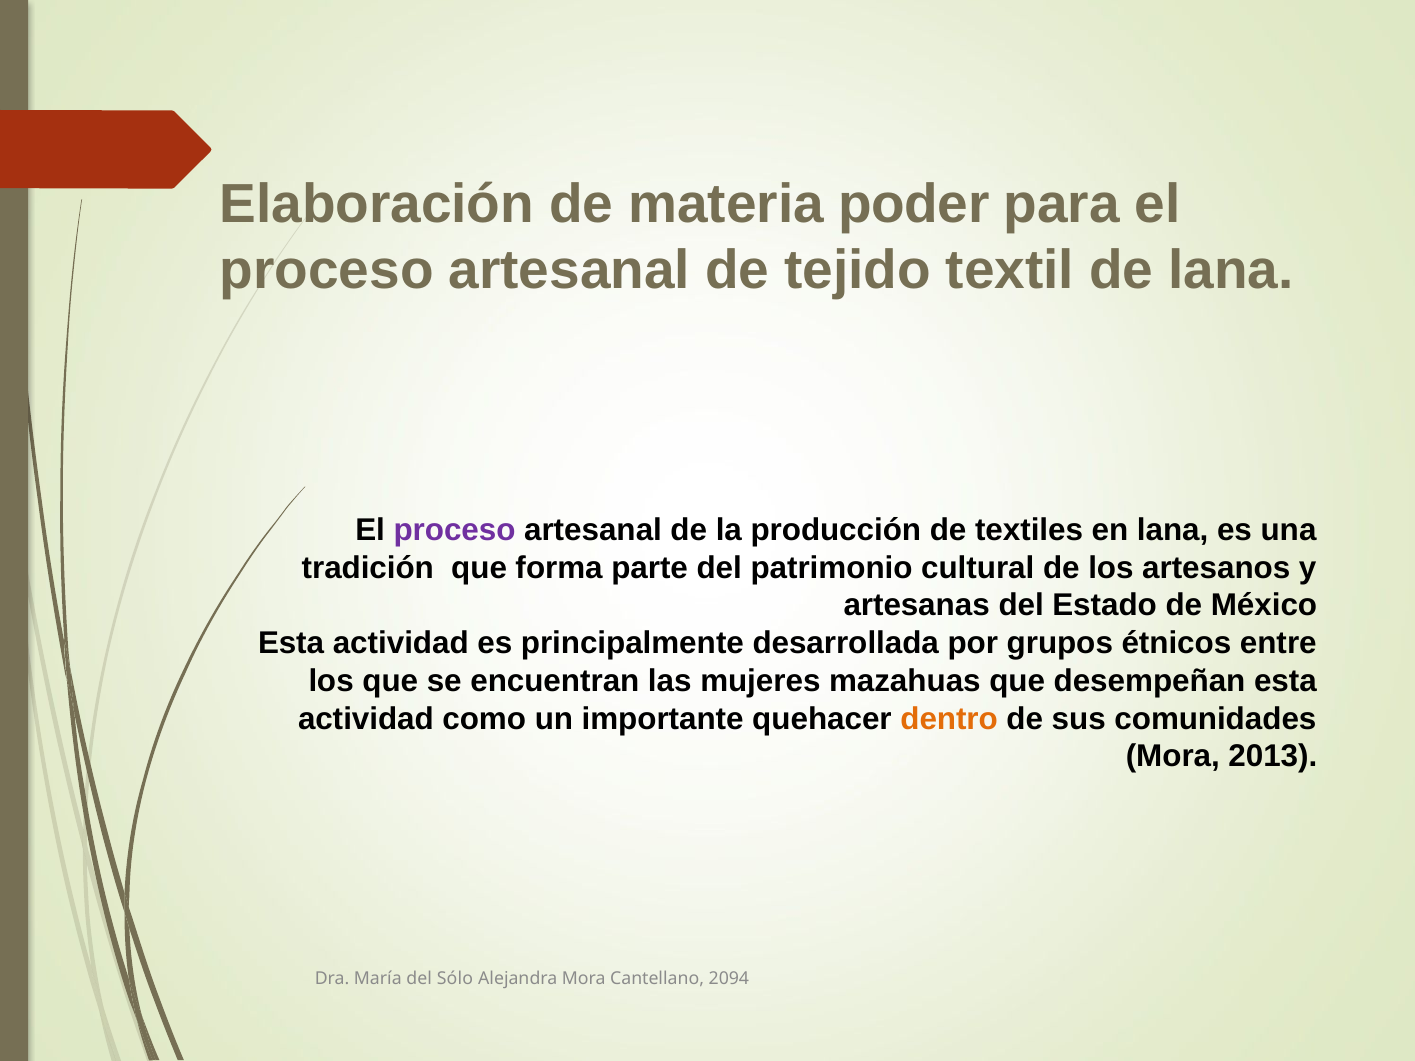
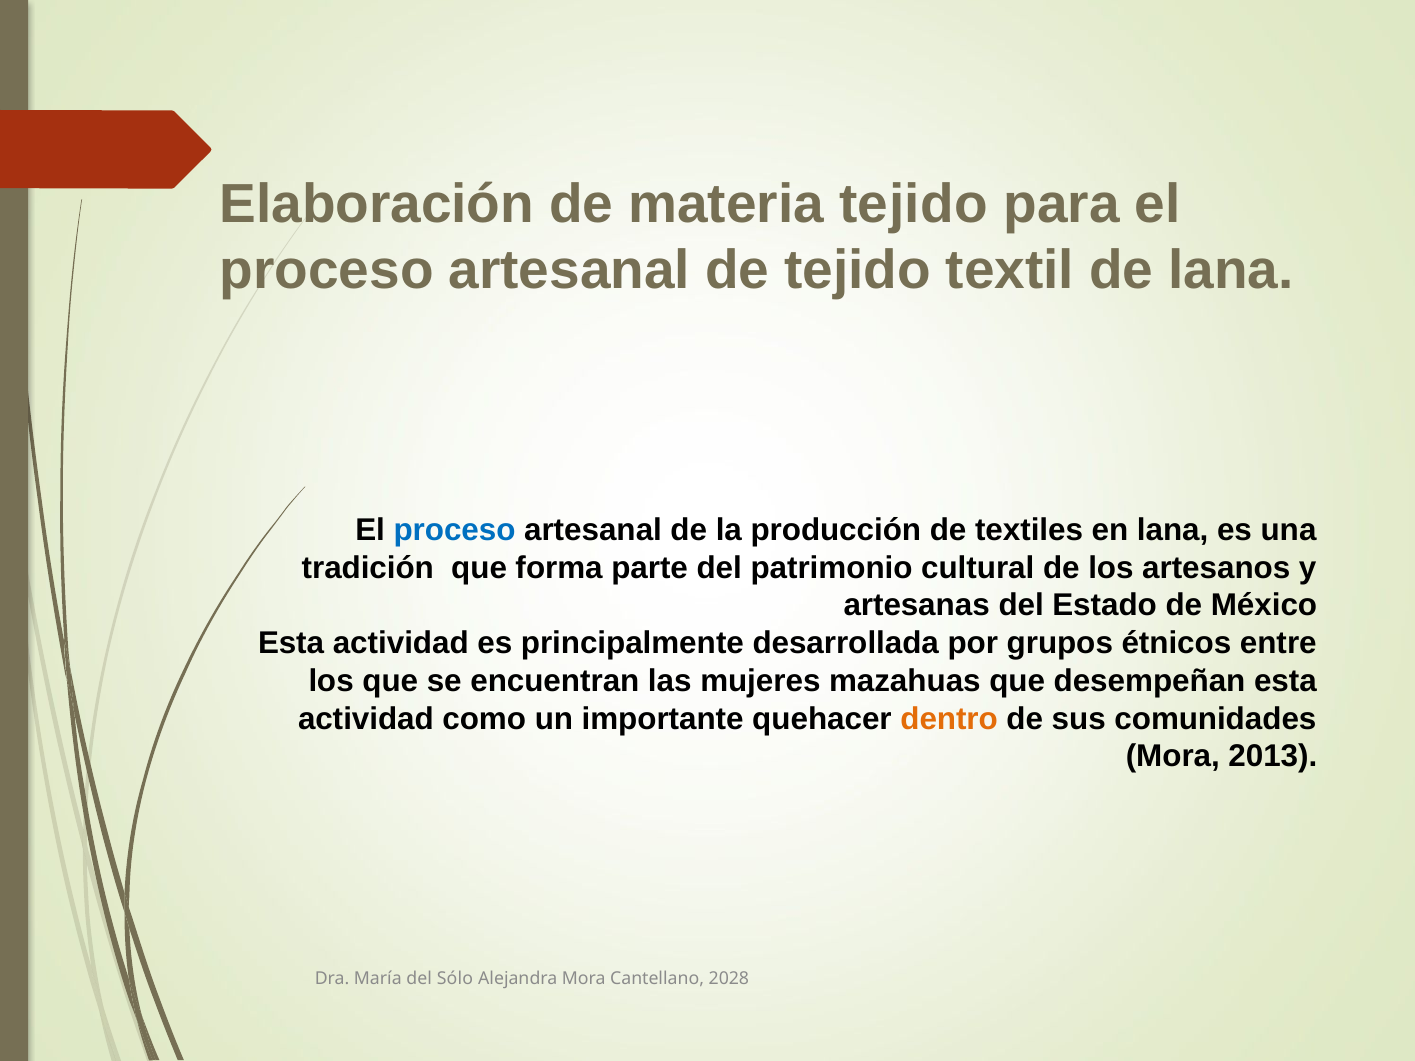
materia poder: poder -> tejido (914, 205)
proceso colour: purple -> blue (455, 530)
2094: 2094 -> 2028 (729, 979)
